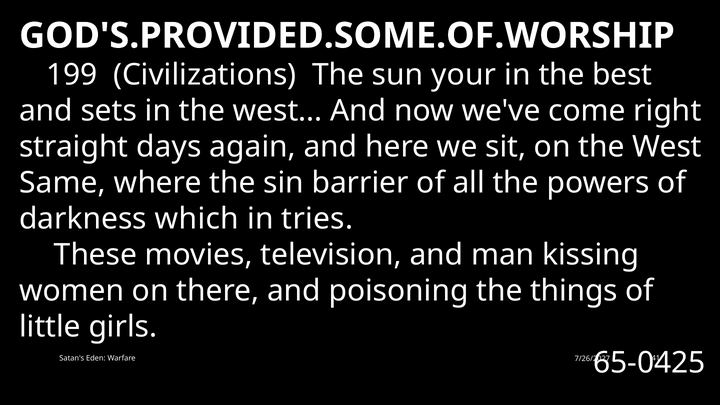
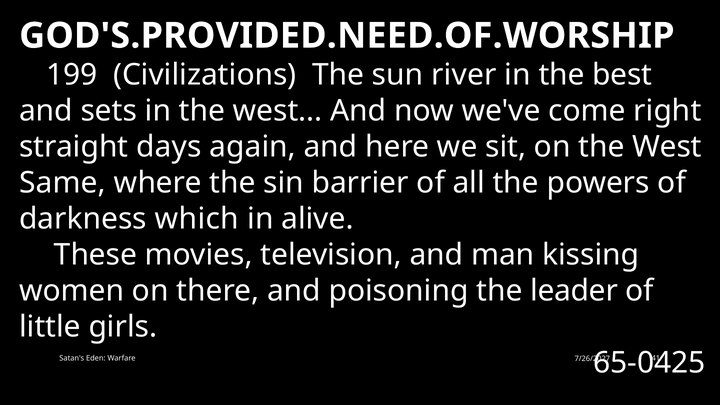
GOD'S.PROVIDED.SOME.OF.WORSHIP: GOD'S.PROVIDED.SOME.OF.WORSHIP -> GOD'S.PROVIDED.NEED.OF.WORSHIP (347, 36)
your: your -> river (464, 75)
tries: tries -> alive (317, 219)
things: things -> leader (574, 291)
